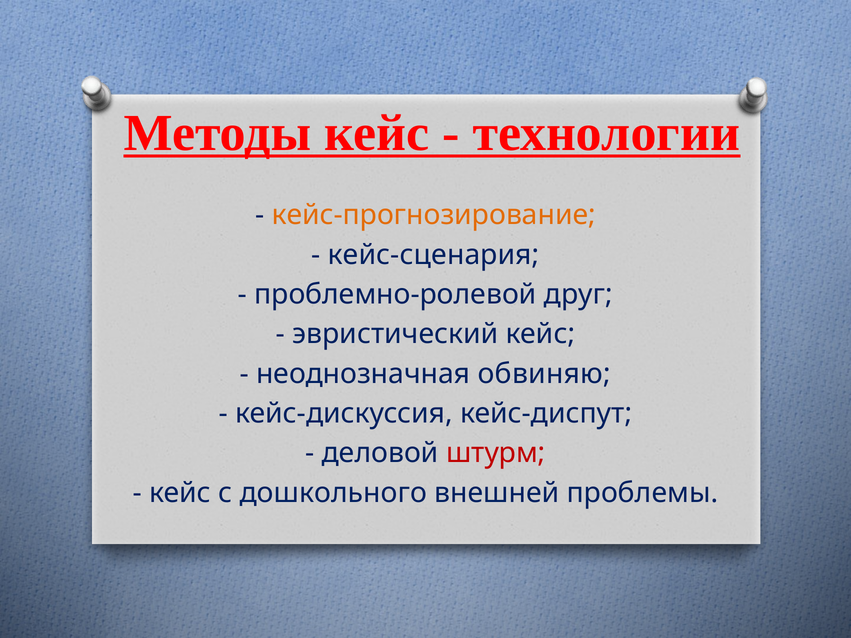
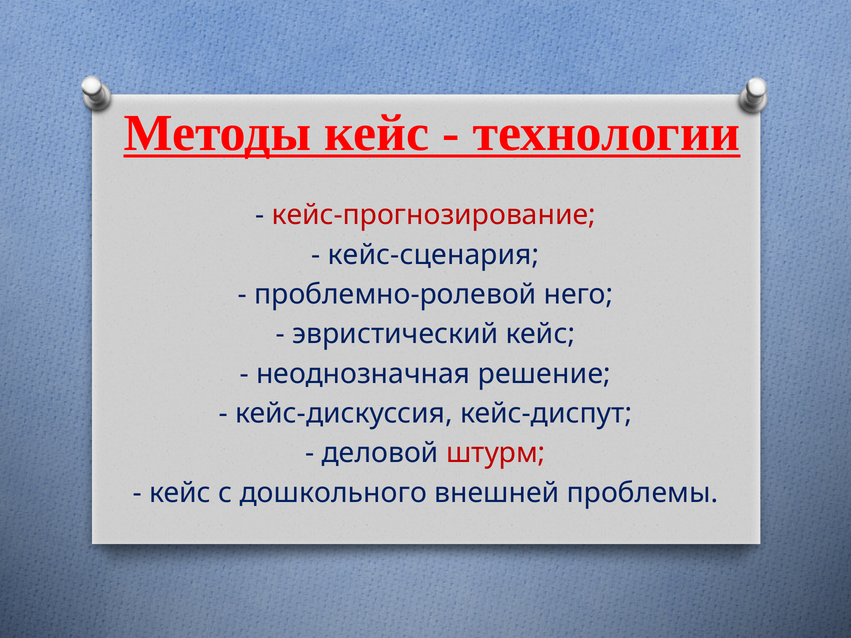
кейс-прогнозирование colour: orange -> red (434, 215)
друг: друг -> него (579, 294)
обвиняю: обвиняю -> решение (544, 374)
